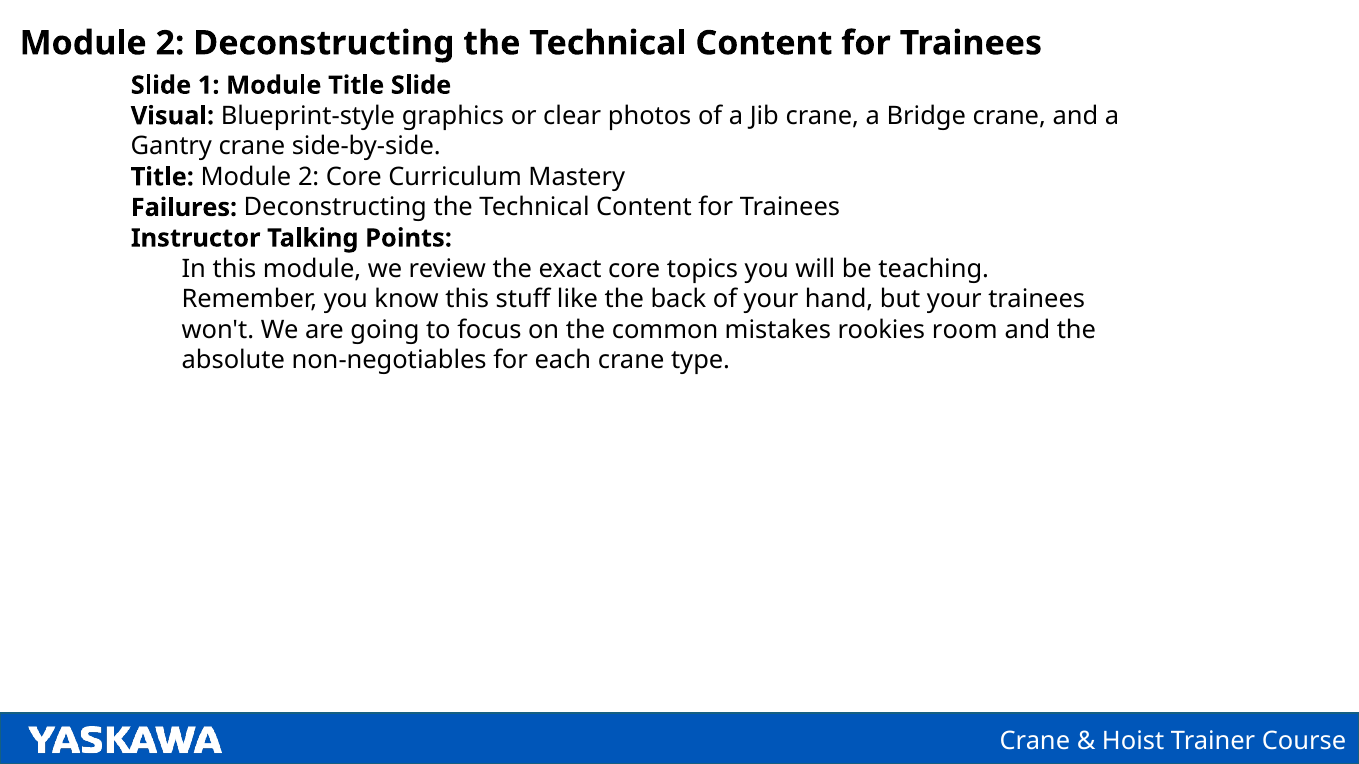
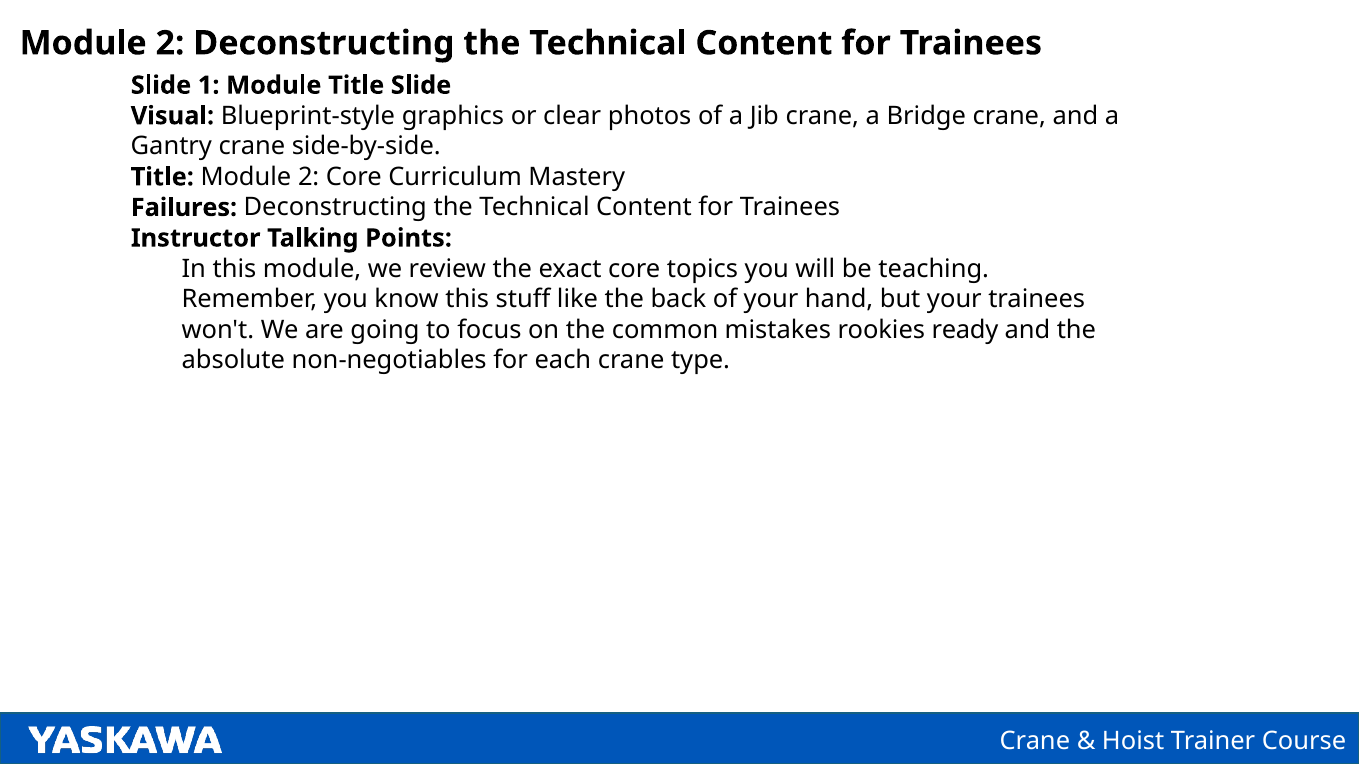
room: room -> ready (965, 330)
